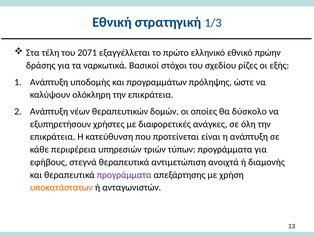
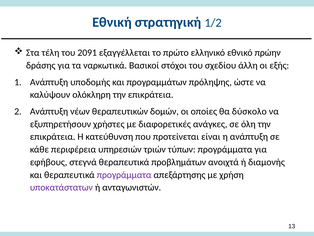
1/3: 1/3 -> 1/2 (213, 23)
2071: 2071 -> 2091 (87, 53)
ρίζες: ρίζες -> άλλη (248, 65)
αντιμετώπιση: αντιμετώπιση -> προβλημάτων (179, 162)
υποκατάστατων colour: orange -> purple (61, 187)
